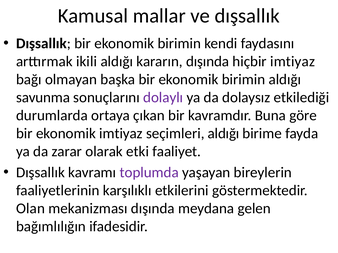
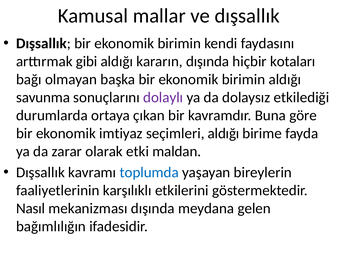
ikili: ikili -> gibi (87, 61)
hiçbir imtiyaz: imtiyaz -> kotaları (293, 61)
faaliyet: faaliyet -> maldan (177, 152)
toplumda colour: purple -> blue (149, 173)
Olan: Olan -> Nasıl (31, 209)
